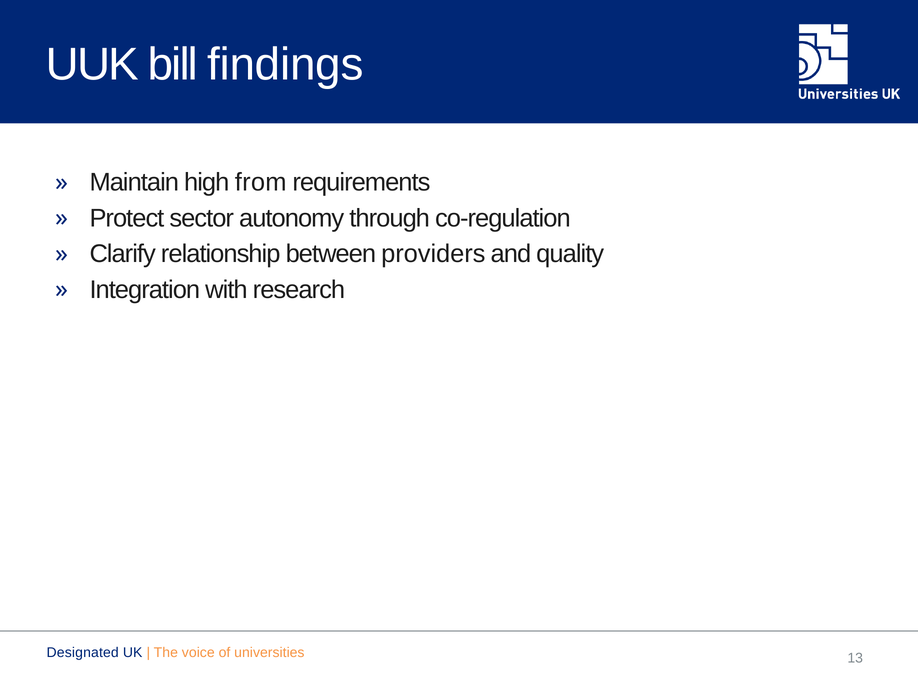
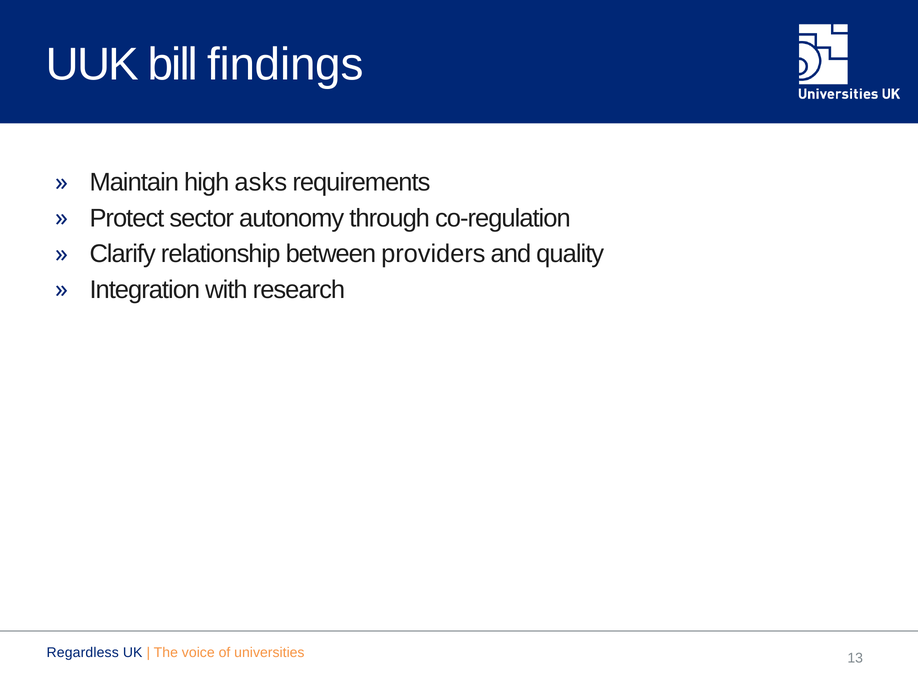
from: from -> asks (261, 182)
Designated: Designated -> Regardless (83, 652)
